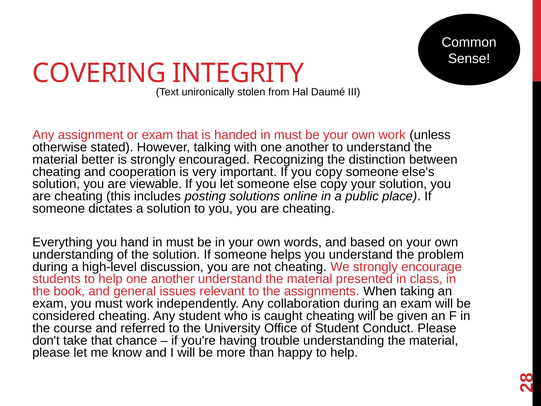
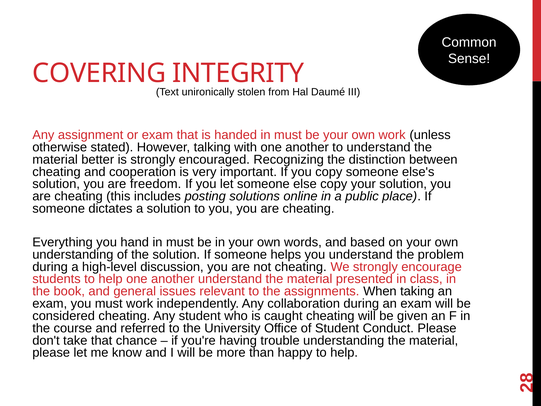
viewable: viewable -> freedom (156, 184)
